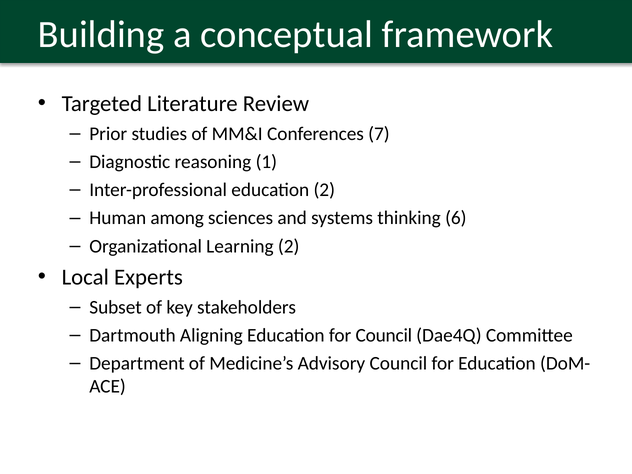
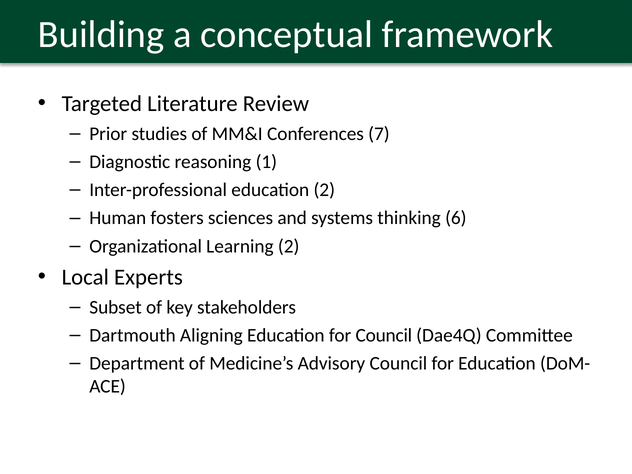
among: among -> fosters (177, 218)
